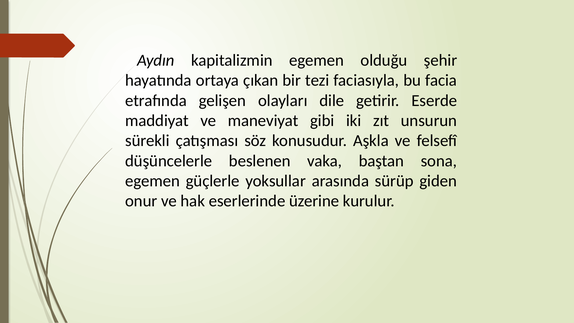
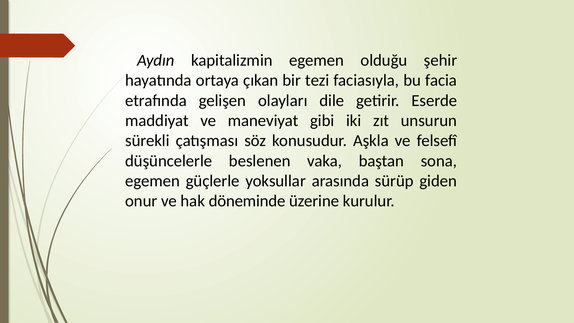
eserlerinde: eserlerinde -> döneminde (247, 201)
